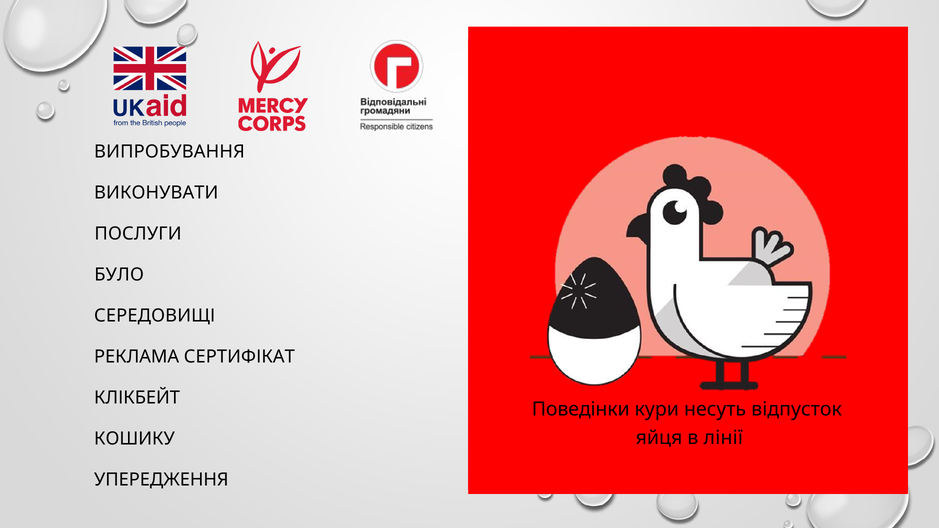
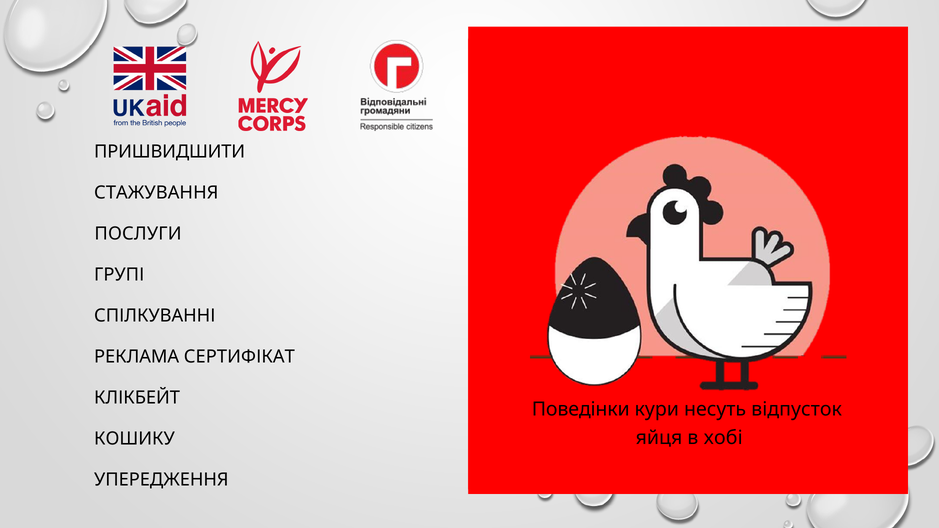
ВИПРОБУВАННЯ: ВИПРОБУВАННЯ -> ПРИШВИДШИТИ (170, 152)
ВИКОНУВАТИ: ВИКОНУВАТИ -> СТАЖУВАННЯ (156, 193)
БУЛО: БУЛО -> ГРУПІ (119, 275)
СЕРЕДОВИЩІ: СЕРЕДОВИЩІ -> СПІЛКУВАННІ (155, 316)
лінії: лінії -> хобі (723, 438)
